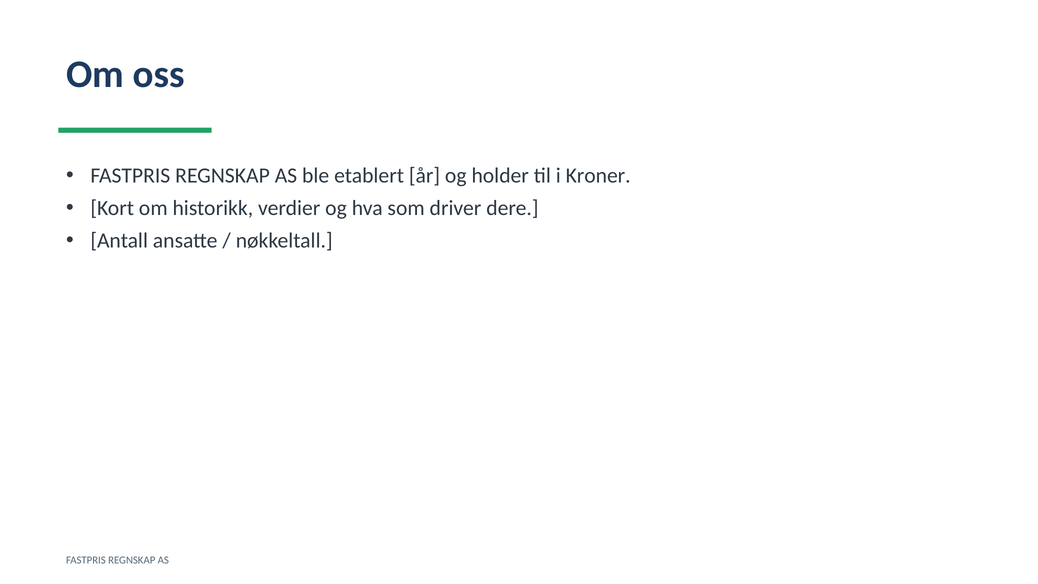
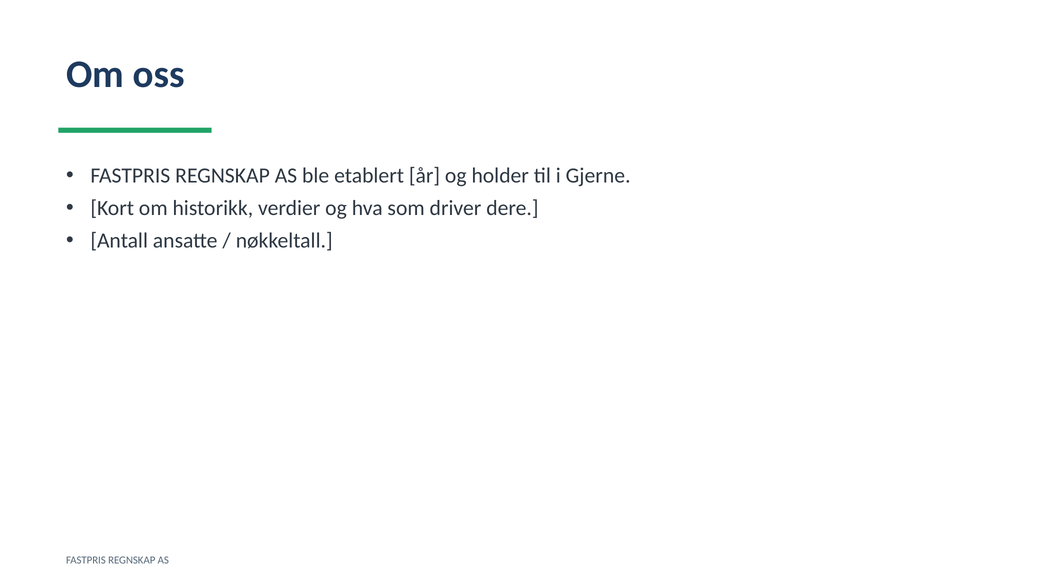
Kroner: Kroner -> Gjerne (598, 176)
